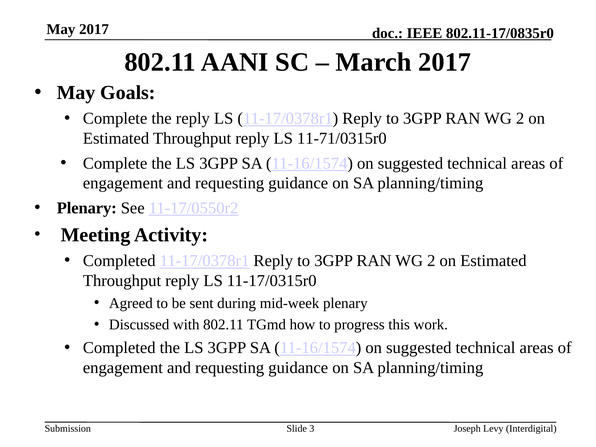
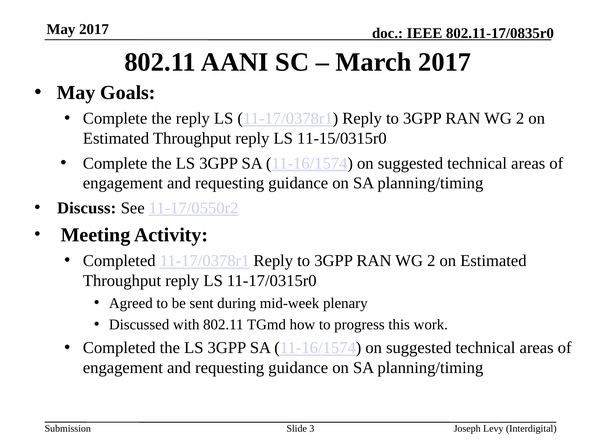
11-71/0315r0: 11-71/0315r0 -> 11-15/0315r0 (342, 138)
Plenary: Plenary -> Discuss (87, 208)
